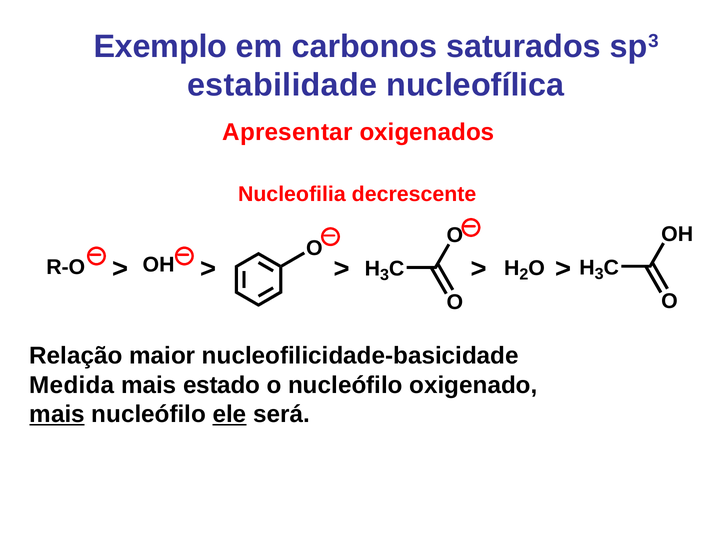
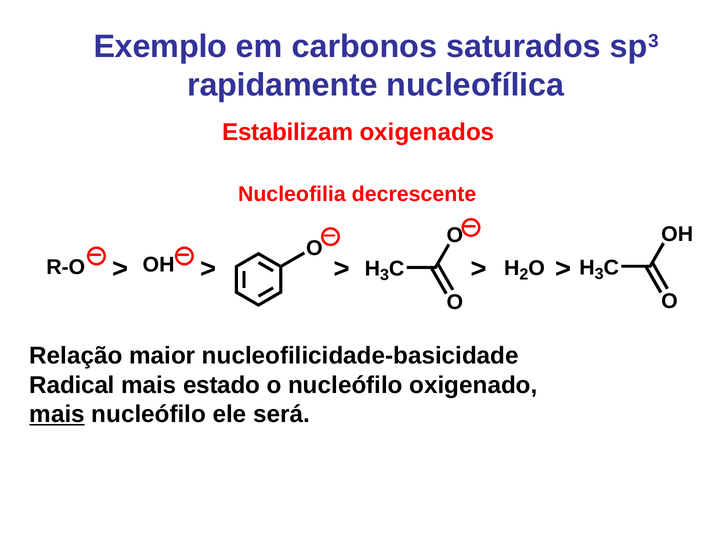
estabilidade: estabilidade -> rapidamente (282, 85)
Apresentar: Apresentar -> Estabilizam (288, 132)
Medida: Medida -> Radical (72, 385)
ele underline: present -> none (230, 414)
